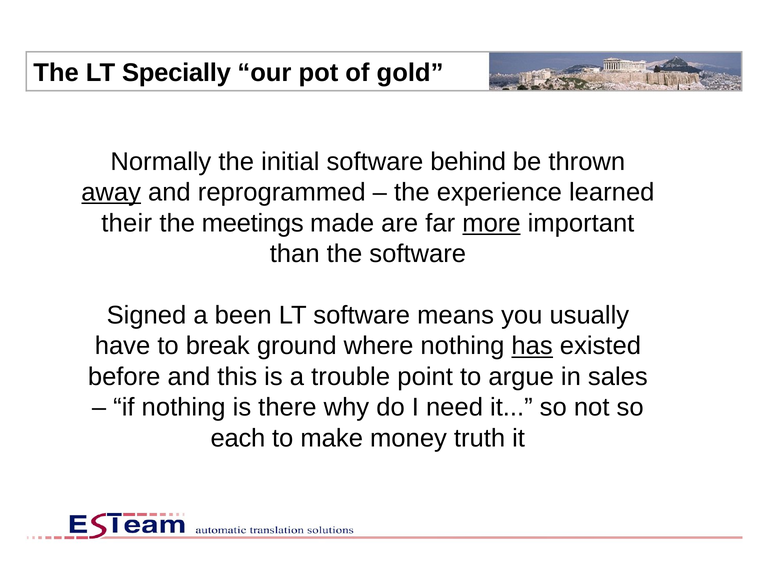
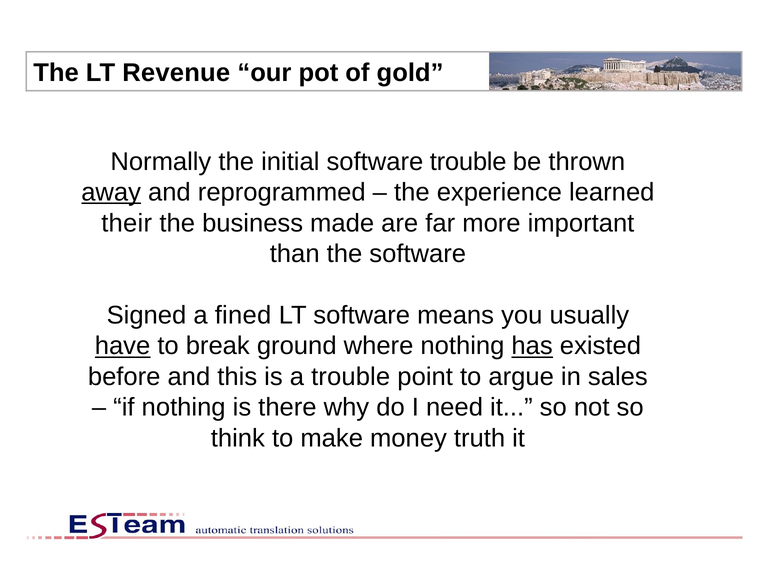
Specially: Specially -> Revenue (176, 73)
software behind: behind -> trouble (468, 162)
meetings: meetings -> business (253, 223)
more underline: present -> none (491, 223)
been: been -> fined (243, 315)
have underline: none -> present (123, 346)
each: each -> think (238, 438)
